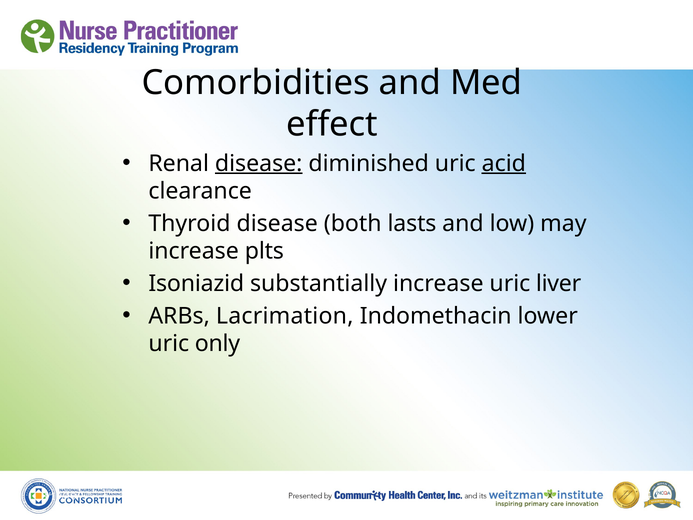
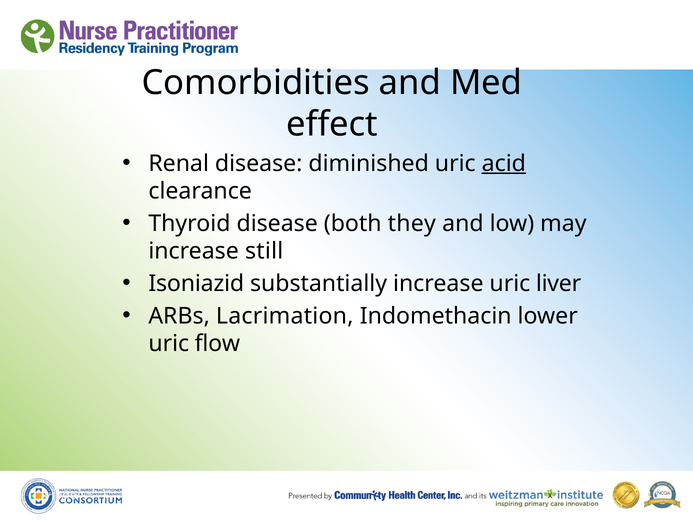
disease underline: present -> none (259, 163)
lasts: lasts -> they (412, 223)
plts: plts -> still (264, 251)
only: only -> flow (217, 343)
